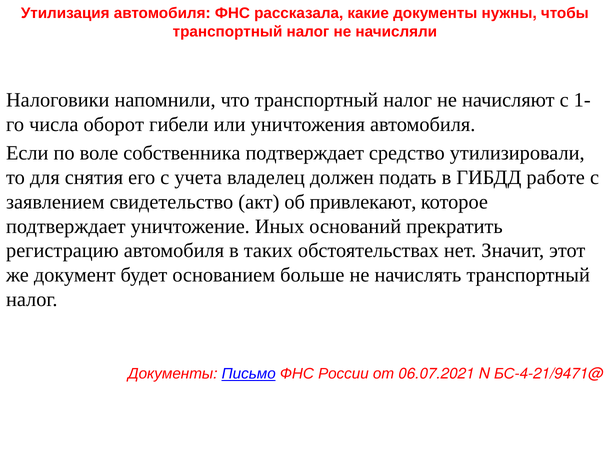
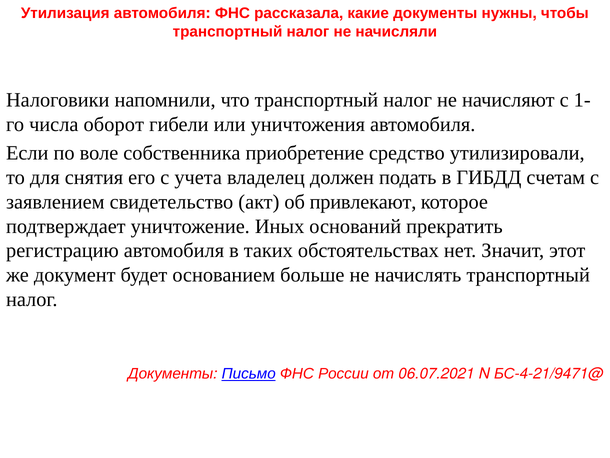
собственника подтверждает: подтверждает -> приобретение (305, 153)
работе: работе -> счетам (556, 177)
